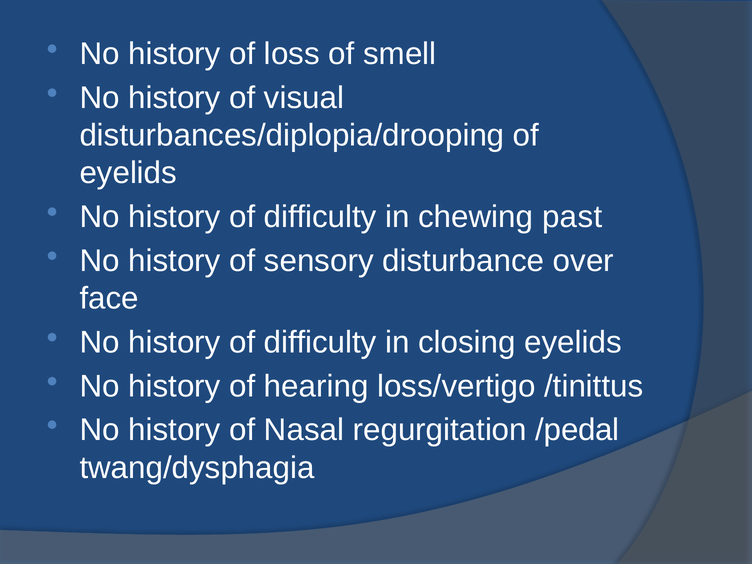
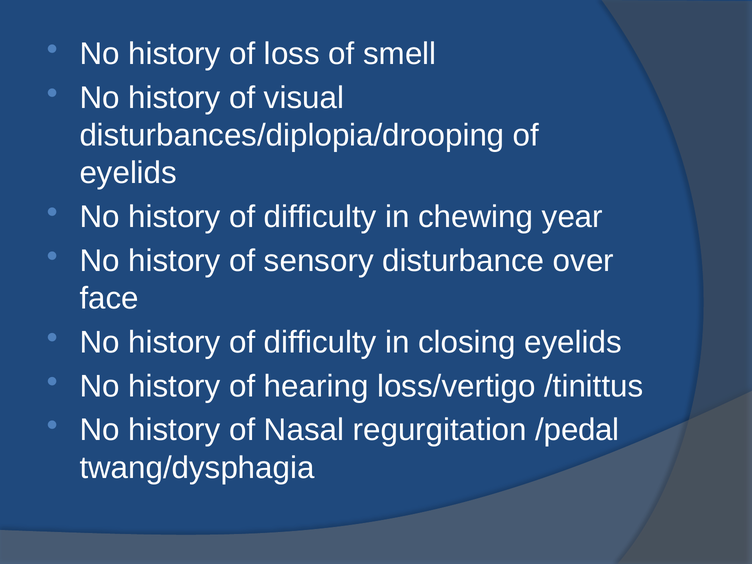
past: past -> year (572, 217)
